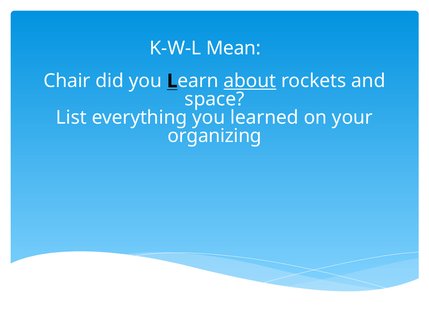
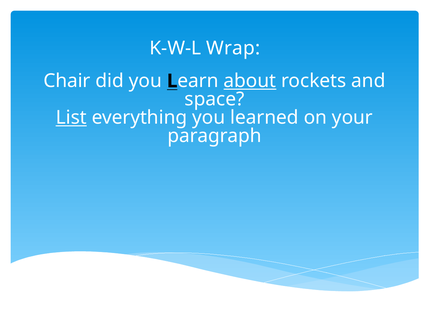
Mean: Mean -> Wrap (233, 48)
List underline: none -> present (71, 118)
organizing: organizing -> paragraph (215, 136)
